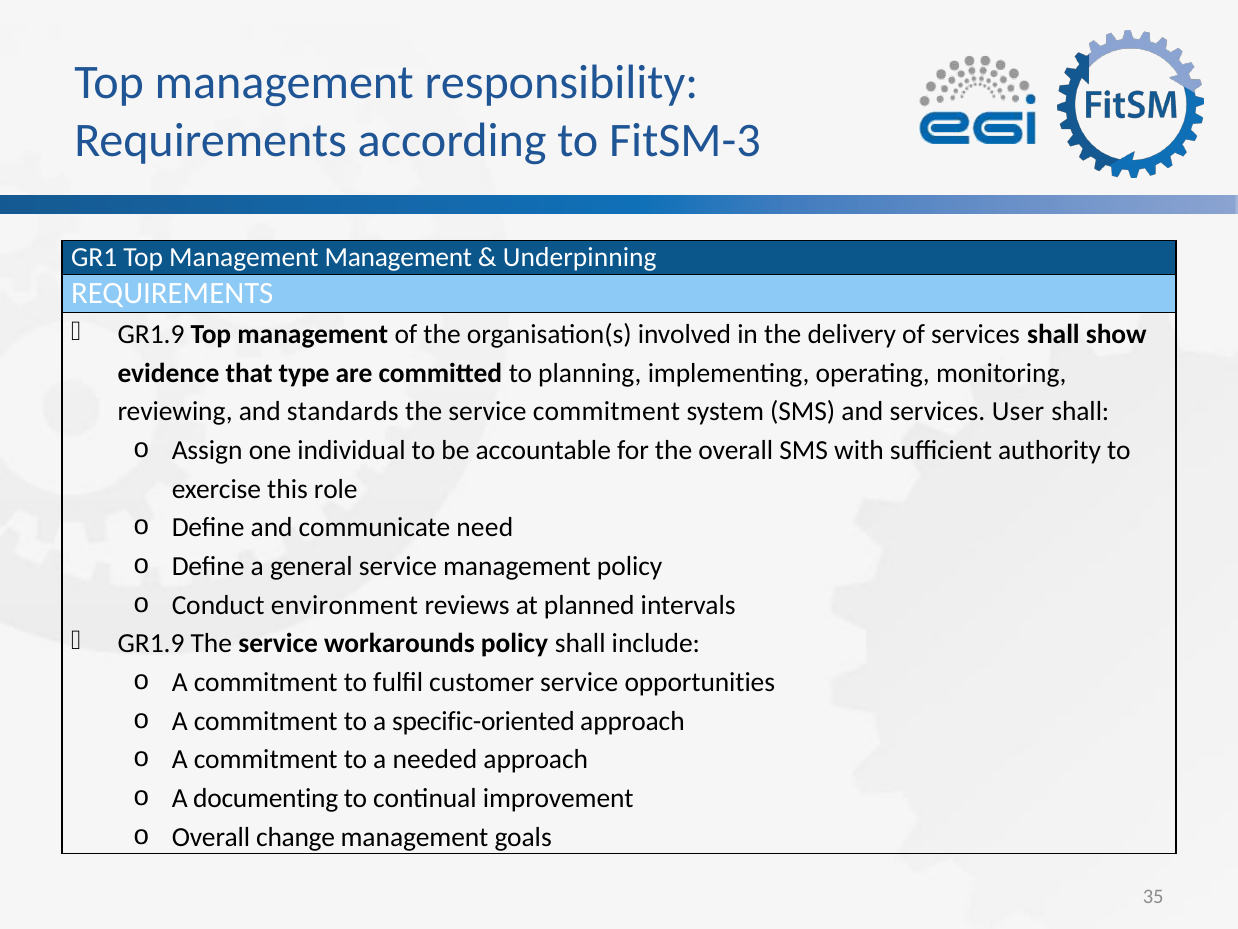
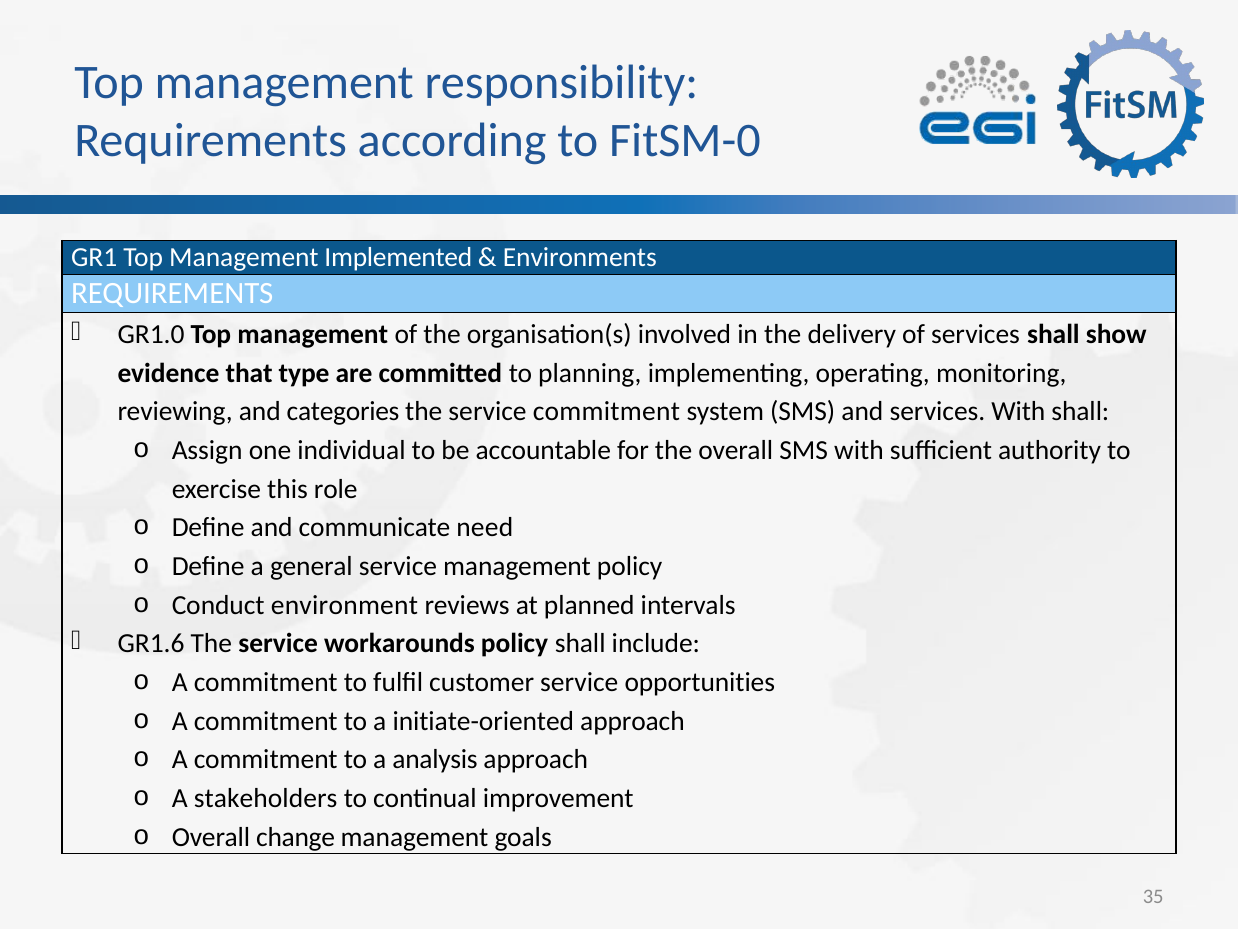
FitSM-3: FitSM-3 -> FitSM-0 (685, 140)
Management Management: Management -> Implemented (398, 258)
Underpinning: Underpinning -> Environments (580, 258)
GR1.9: GR1.9 -> GR1.0 (151, 334)
standards: standards -> categories (343, 412)
services User: User -> With (1018, 412)
GR1.9: GR1.9 -> GR1.6 (151, 643)
specific-oriented: specific-oriented -> initiate-oriented (483, 721)
needed: needed -> analysis (435, 759)
documenting: documenting -> stakeholders (266, 798)
